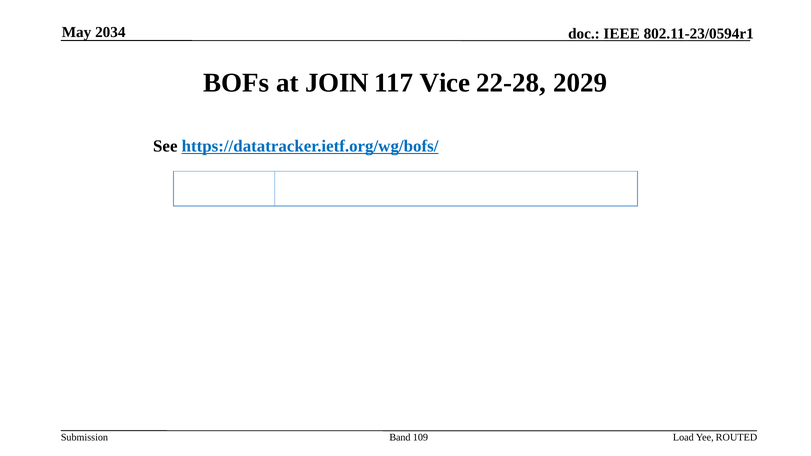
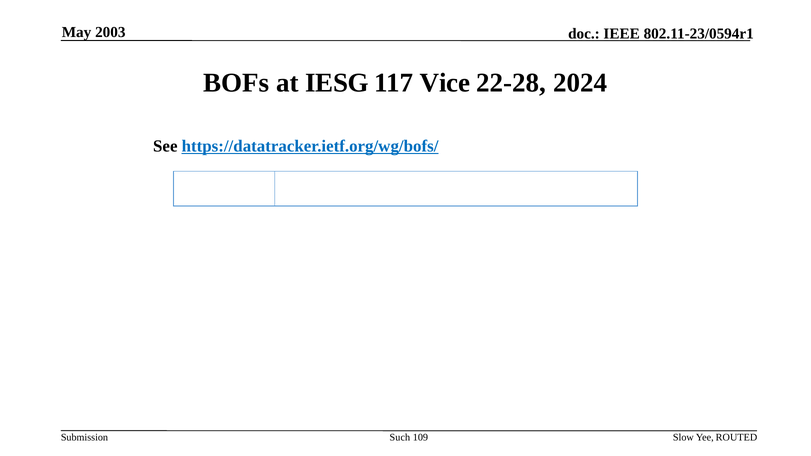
2034: 2034 -> 2003 (110, 32)
JOIN: JOIN -> IESG (337, 83)
2029: 2029 -> 2024 (580, 83)
Band: Band -> Such (400, 438)
Load: Load -> Slow (683, 438)
